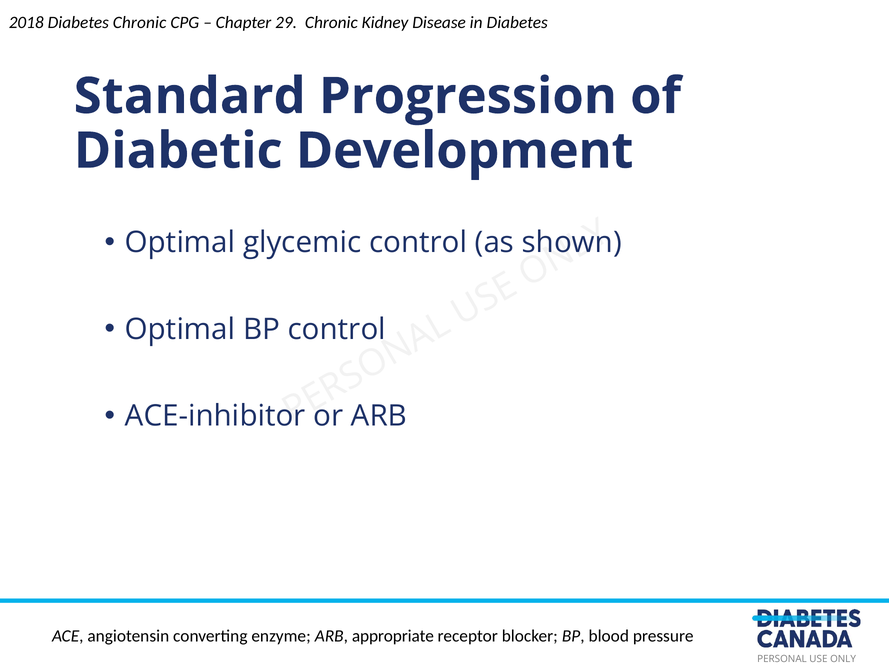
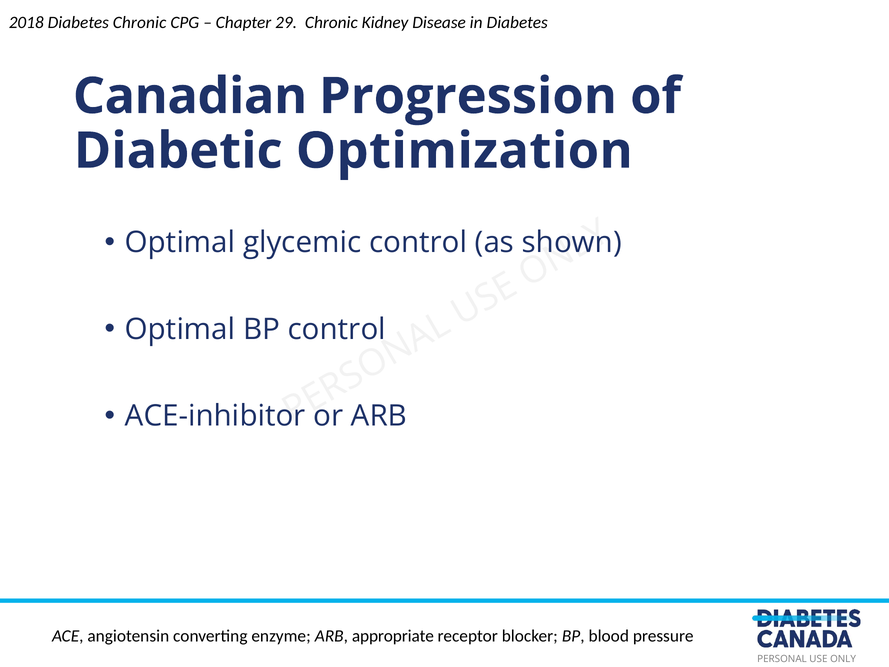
Standard: Standard -> Canadian (190, 96)
Development: Development -> Optimization (464, 151)
